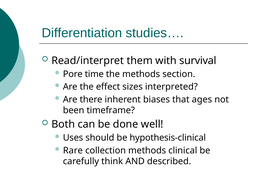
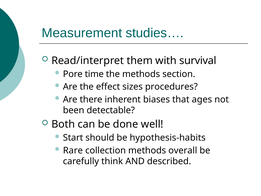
Differentiation: Differentiation -> Measurement (82, 33)
interpreted: interpreted -> procedures (171, 87)
timeframe: timeframe -> detectable (111, 110)
Uses: Uses -> Start (73, 138)
hypothesis-clinical: hypothesis-clinical -> hypothesis-habits (168, 138)
clinical: clinical -> overall (183, 150)
